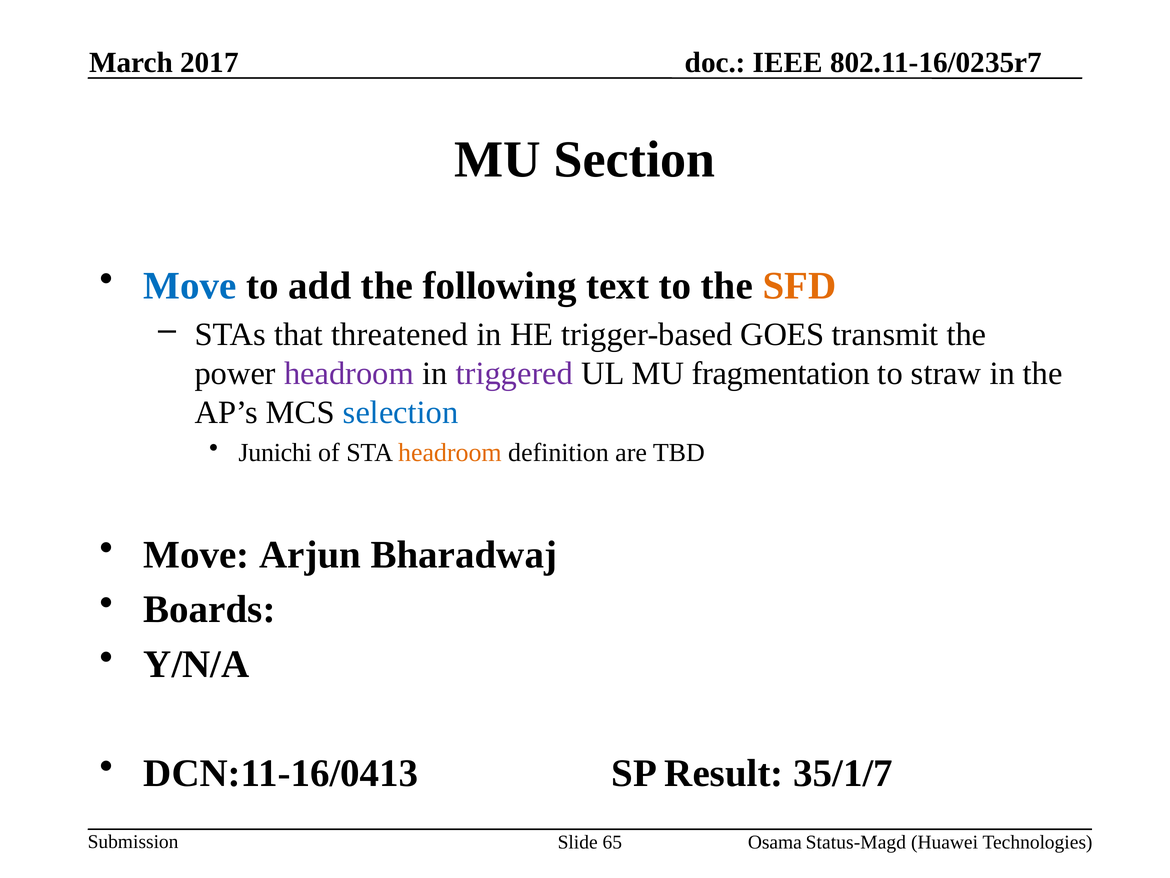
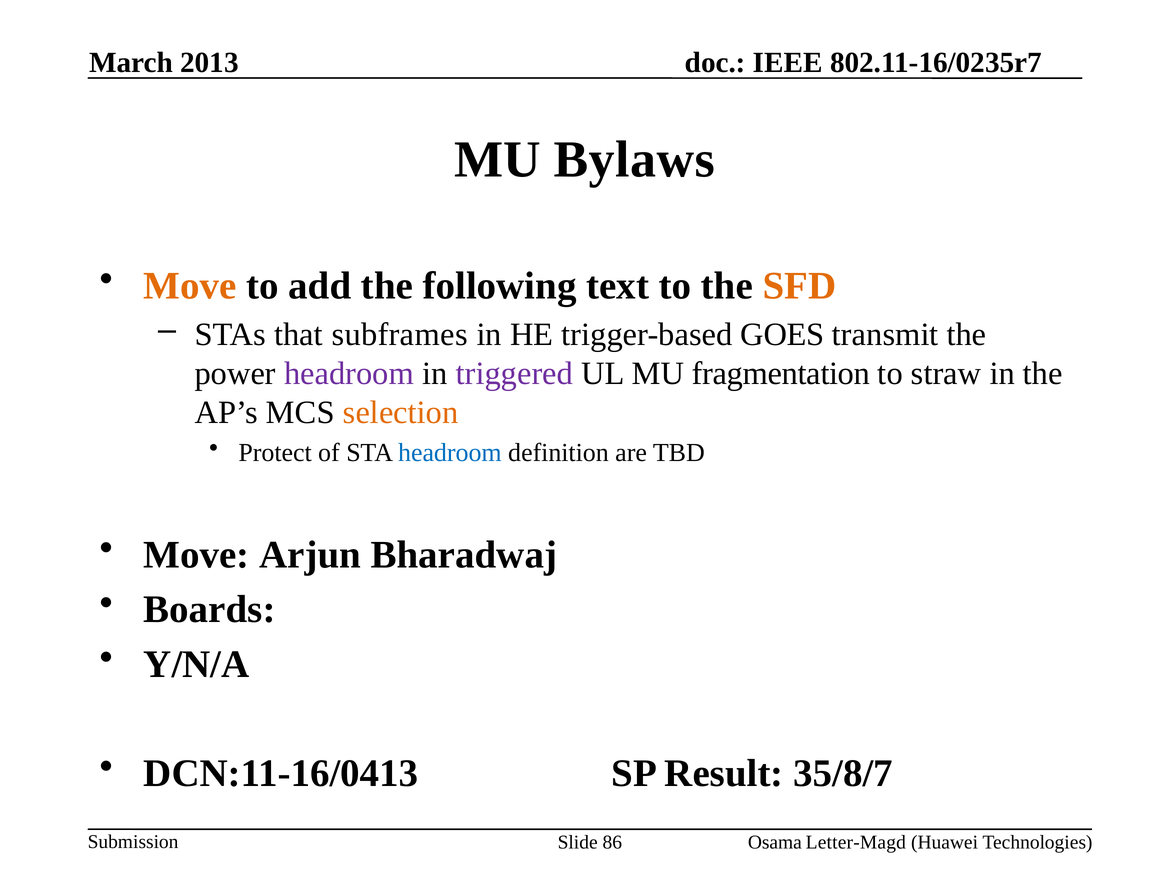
2017: 2017 -> 2013 (209, 62)
Section: Section -> Bylaws (634, 160)
Move colour: blue -> orange (190, 286)
threatened: threatened -> subframes (400, 334)
selection colour: blue -> orange (401, 412)
Junichi: Junichi -> Protect (275, 452)
headroom colour: orange -> blue (450, 452)
35/1/7: 35/1/7 -> 35/8/7 (843, 773)
65: 65 -> 86 (612, 842)
Status-Magd: Status-Magd -> Letter-Magd (856, 842)
